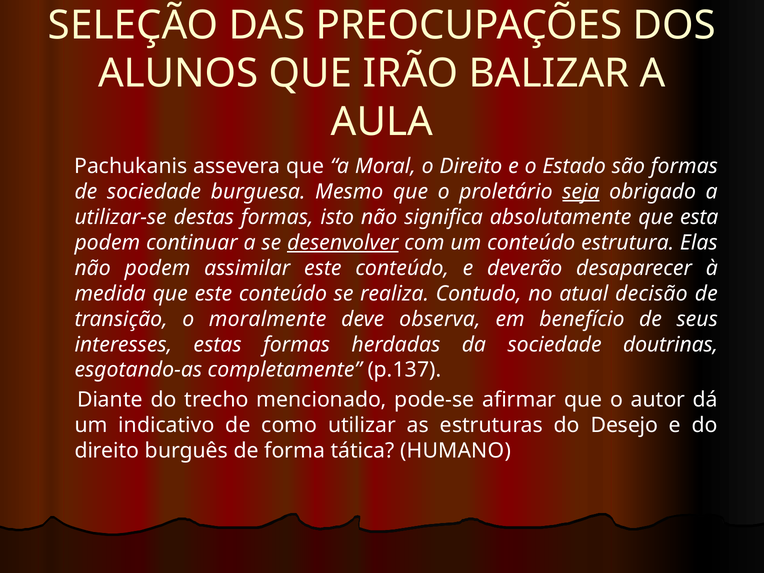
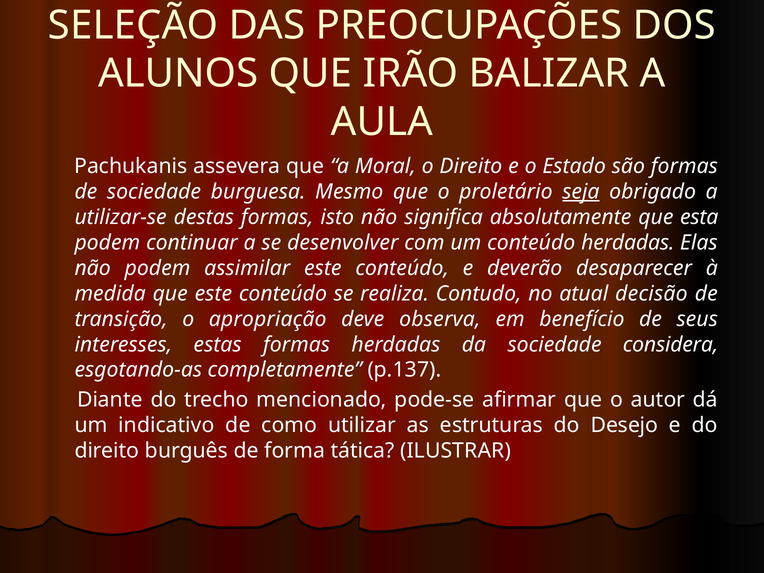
desenvolver underline: present -> none (343, 243)
conteúdo estrutura: estrutura -> herdadas (628, 243)
moralmente: moralmente -> apropriação (268, 319)
doutrinas: doutrinas -> considera (671, 344)
HUMANO: HUMANO -> ILUSTRAR (456, 451)
